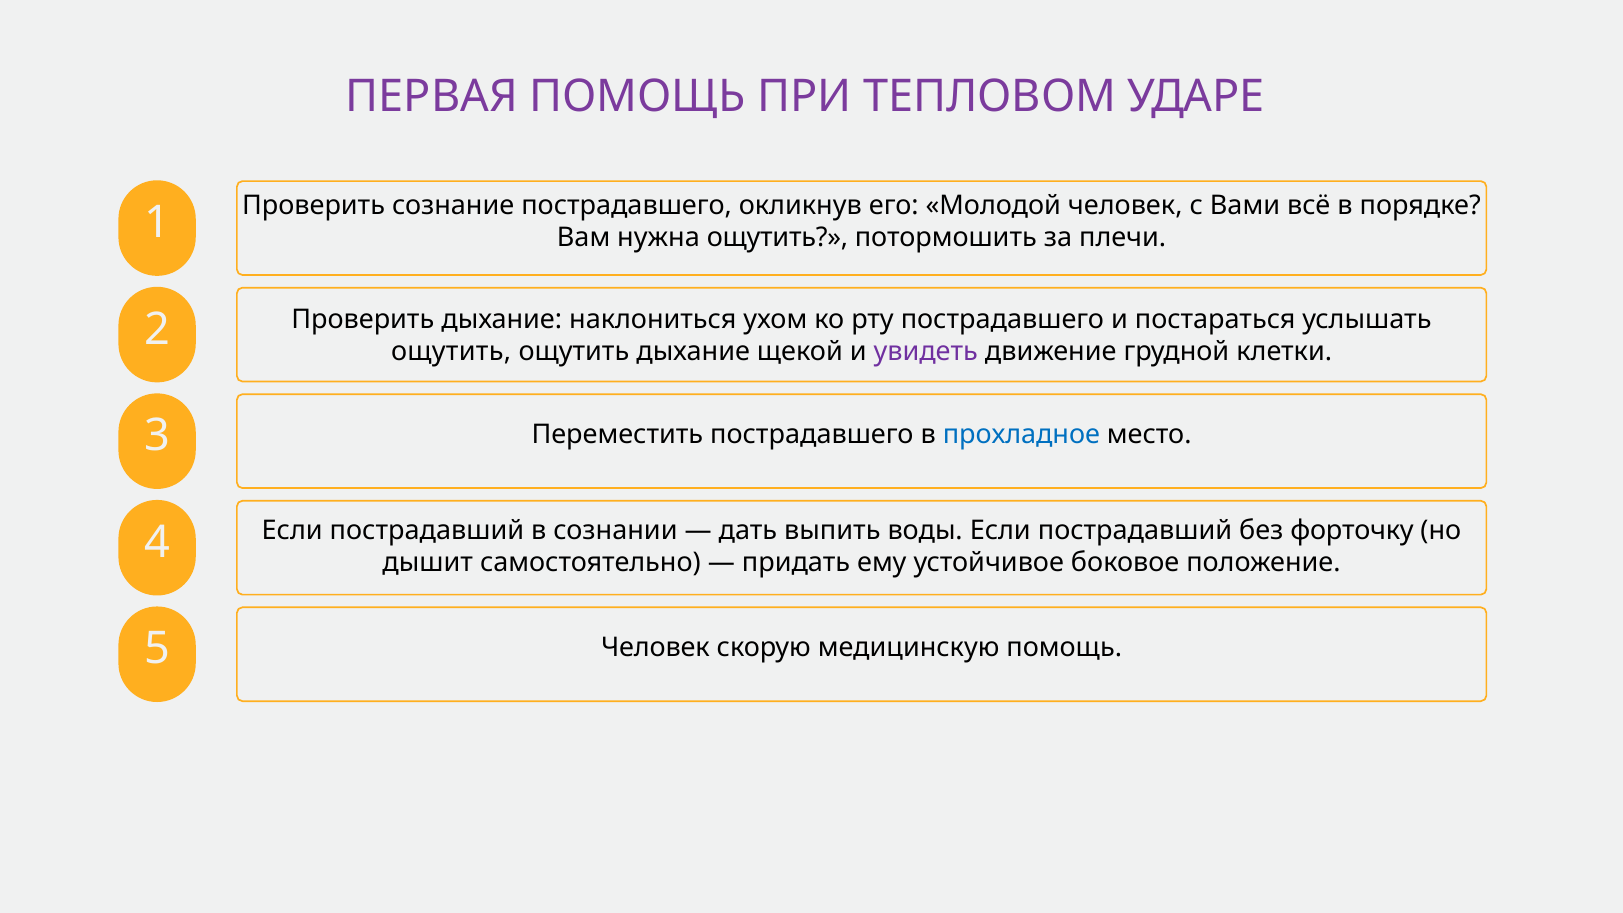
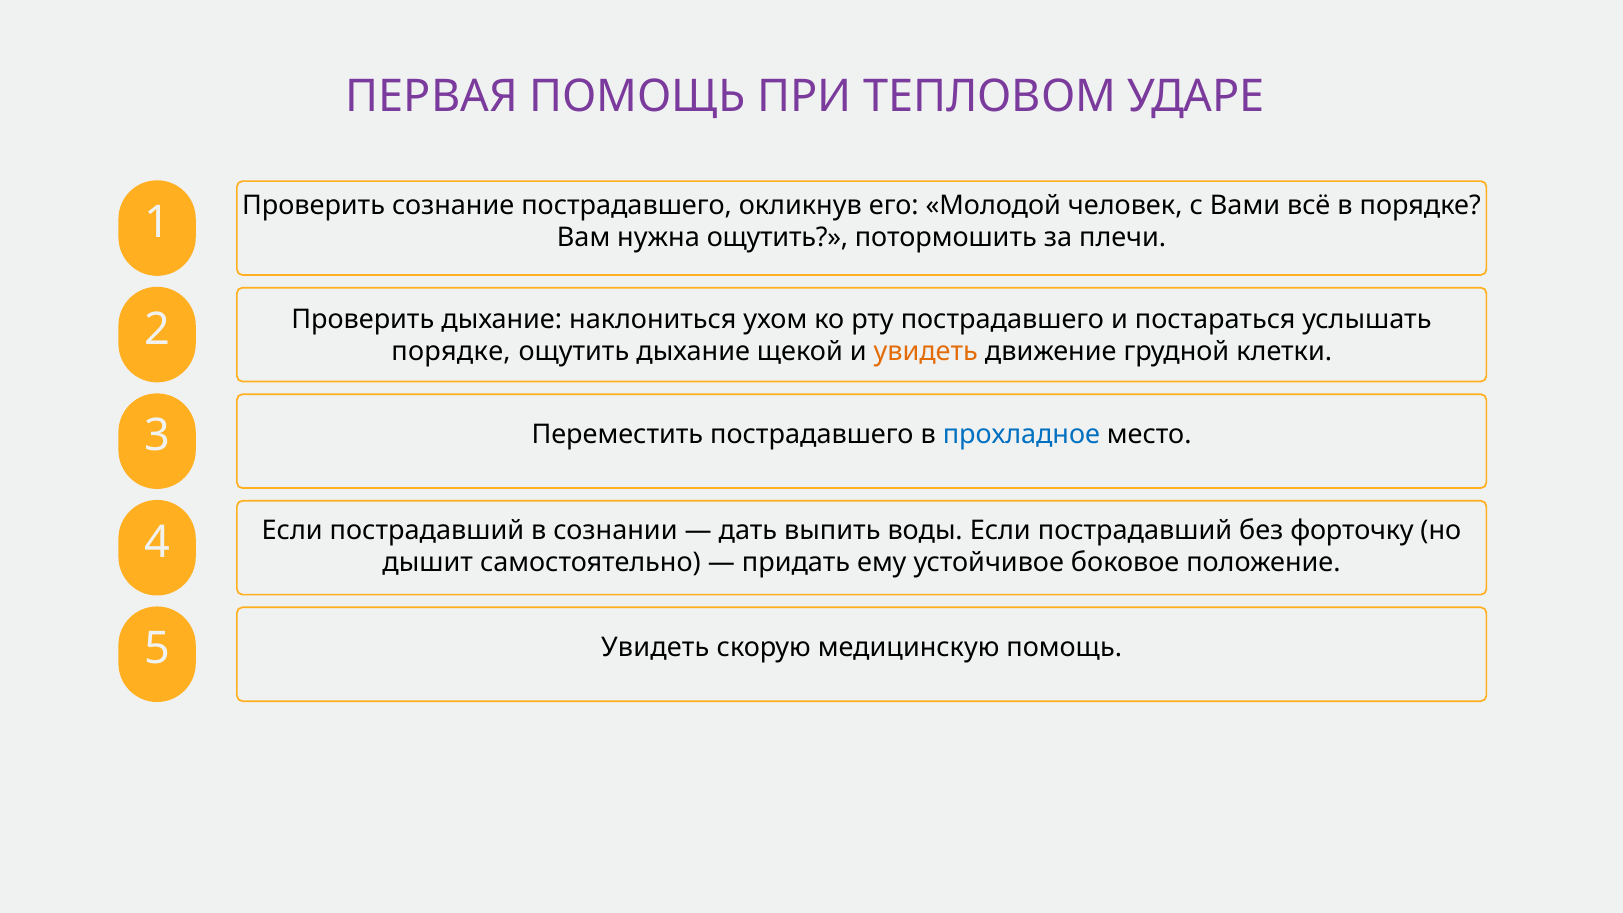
ощутить: ощутить -> порядке (451, 351)
увидеть colour: purple -> orange (926, 351)
Человек: Человек -> Увидеть (655, 648)
